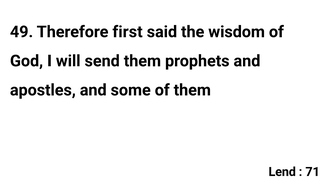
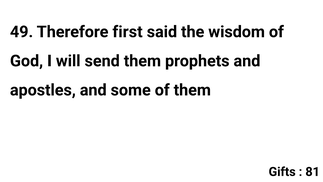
Lend: Lend -> Gifts (282, 172)
71: 71 -> 81 (313, 172)
